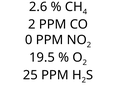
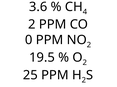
2.6: 2.6 -> 3.6 (38, 7)
